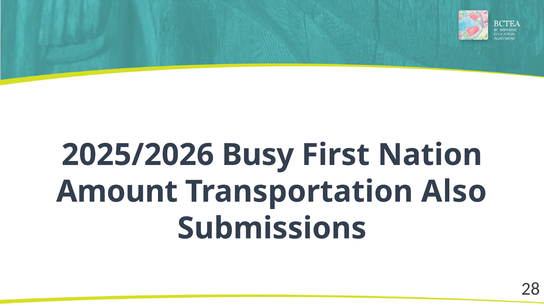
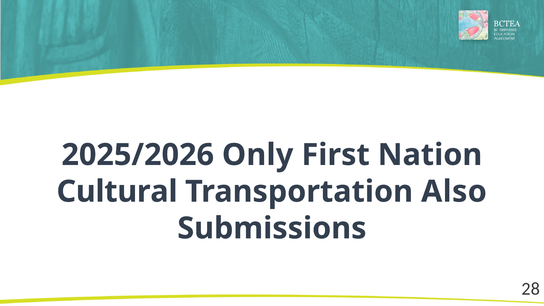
Busy: Busy -> Only (258, 155)
Amount: Amount -> Cultural (117, 192)
